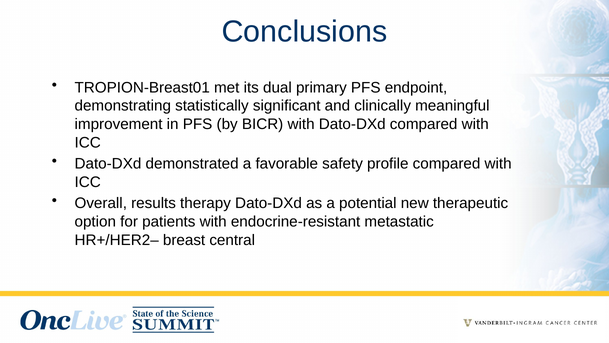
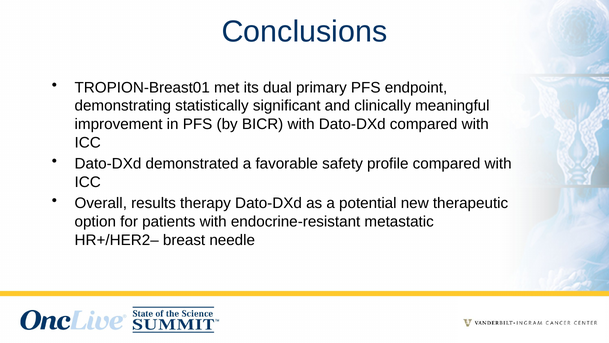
central: central -> needle (232, 240)
